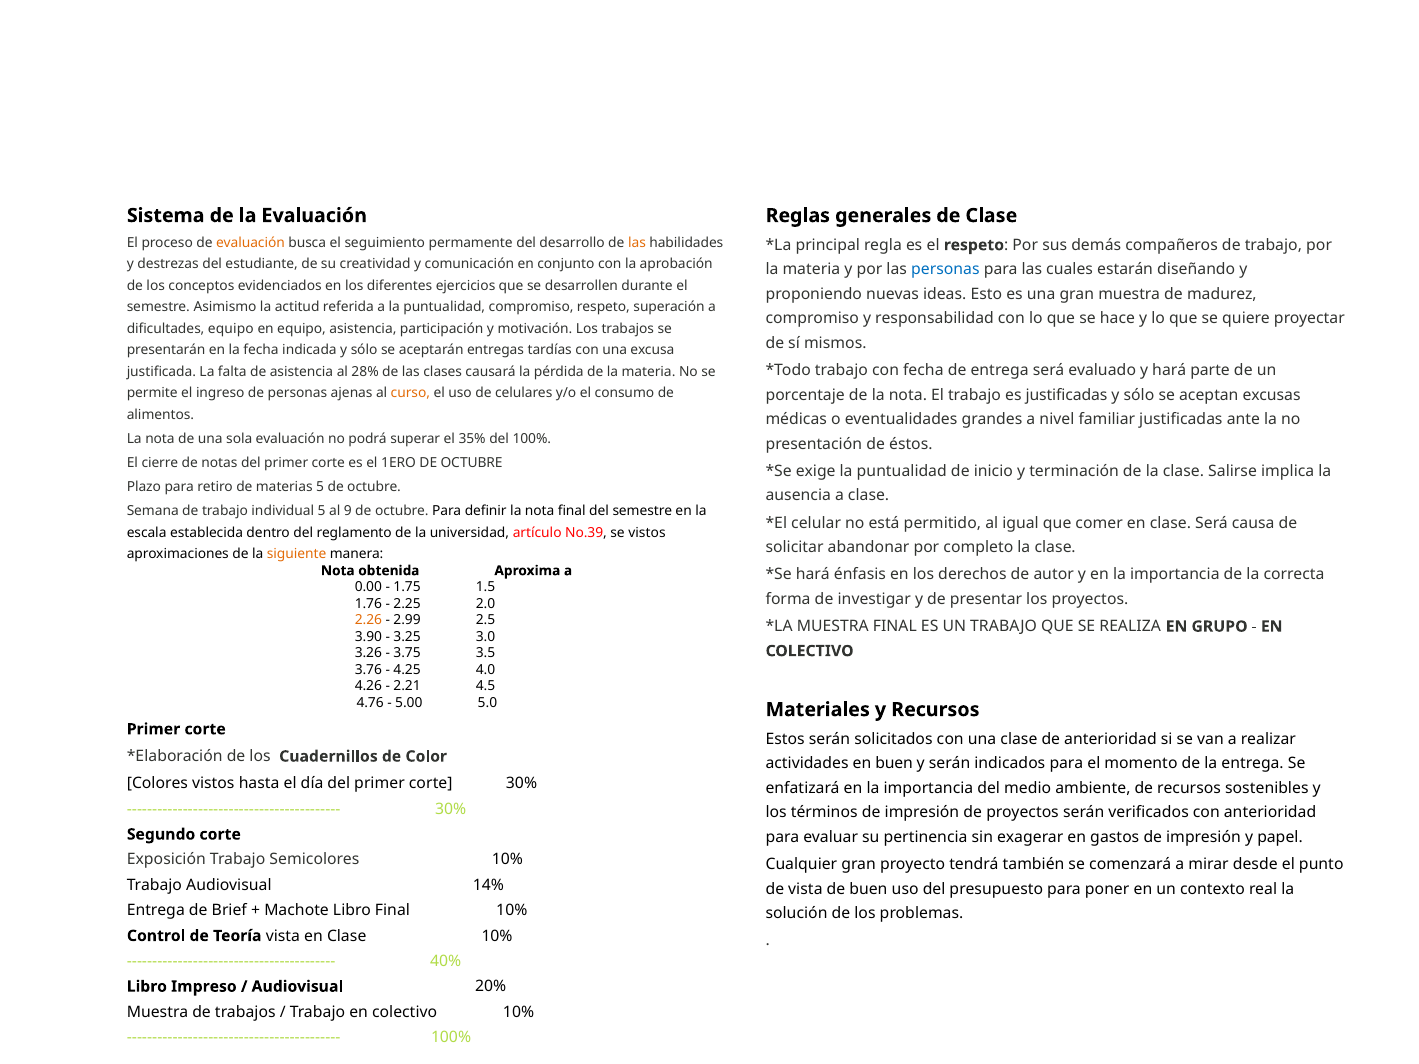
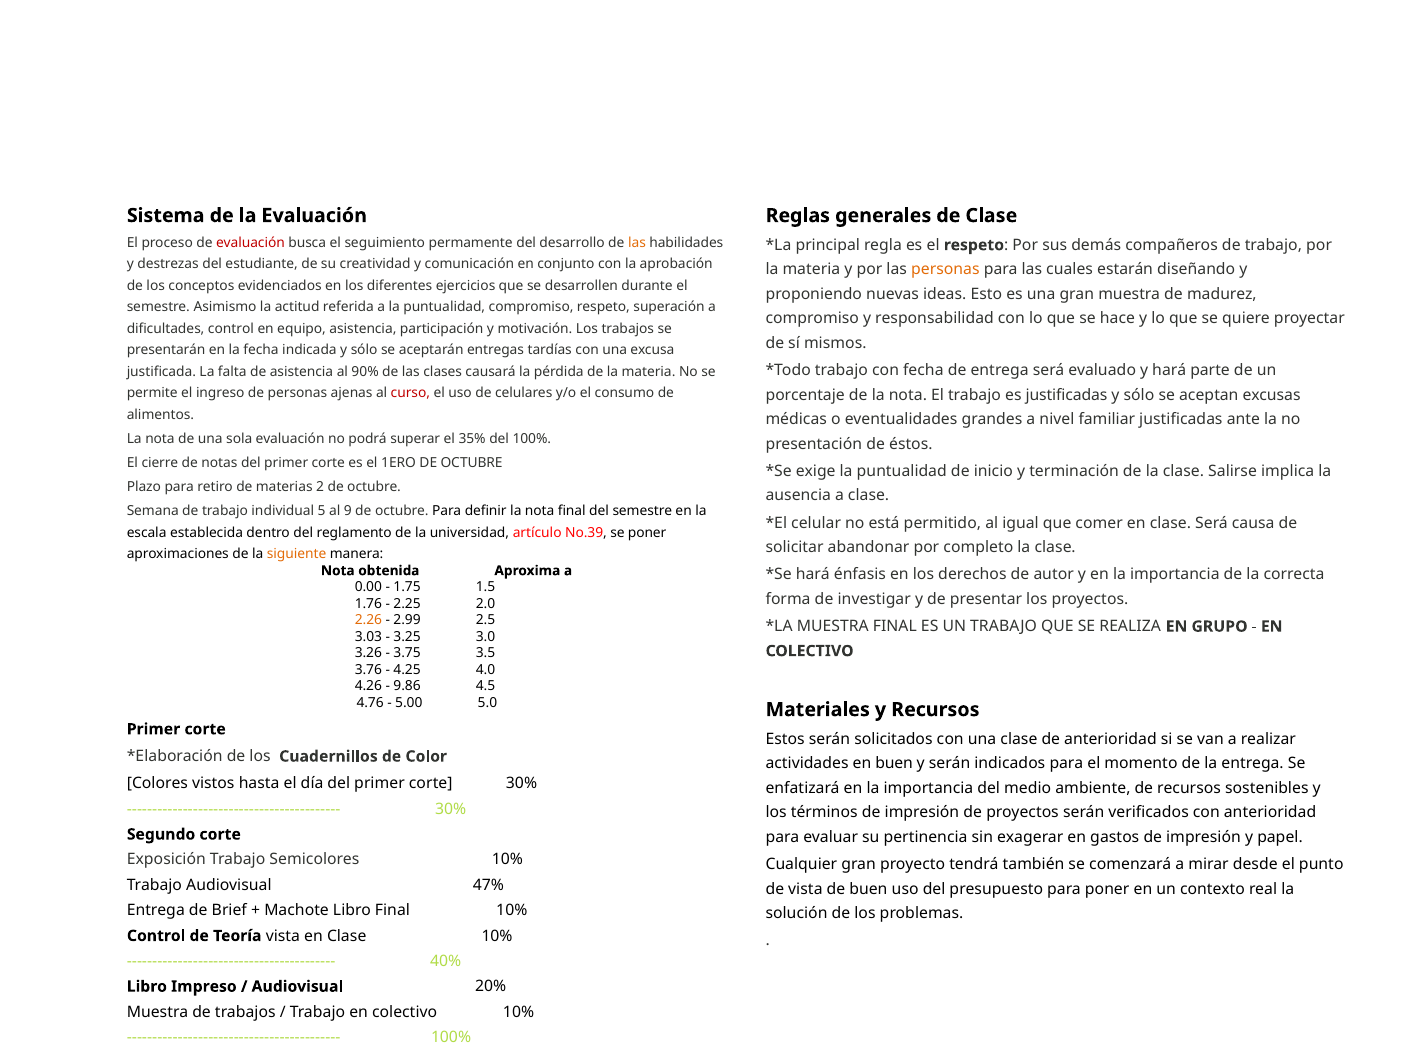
evaluación colour: orange -> red (250, 243)
personas colour: blue -> orange (945, 270)
dificultades equipo: equipo -> control (231, 329)
28%: 28% -> 90% (365, 372)
curso colour: orange -> red (410, 393)
materias 5: 5 -> 2 (320, 487)
se vistos: vistos -> poner (647, 533)
3.90: 3.90 -> 3.03 (368, 637)
2.21: 2.21 -> 9.86 (407, 687)
14%: 14% -> 47% (488, 885)
